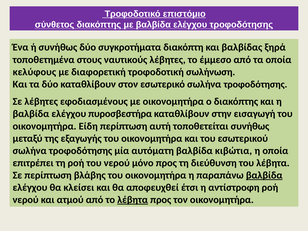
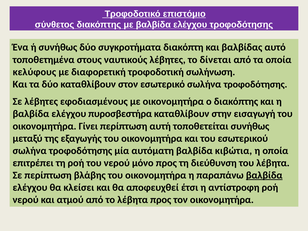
ξηρά: ξηρά -> αυτό (275, 47)
έμμεσο: έμμεσο -> δίνεται (215, 60)
Είδη: Είδη -> Γίνει (88, 126)
λέβητα underline: present -> none (133, 200)
